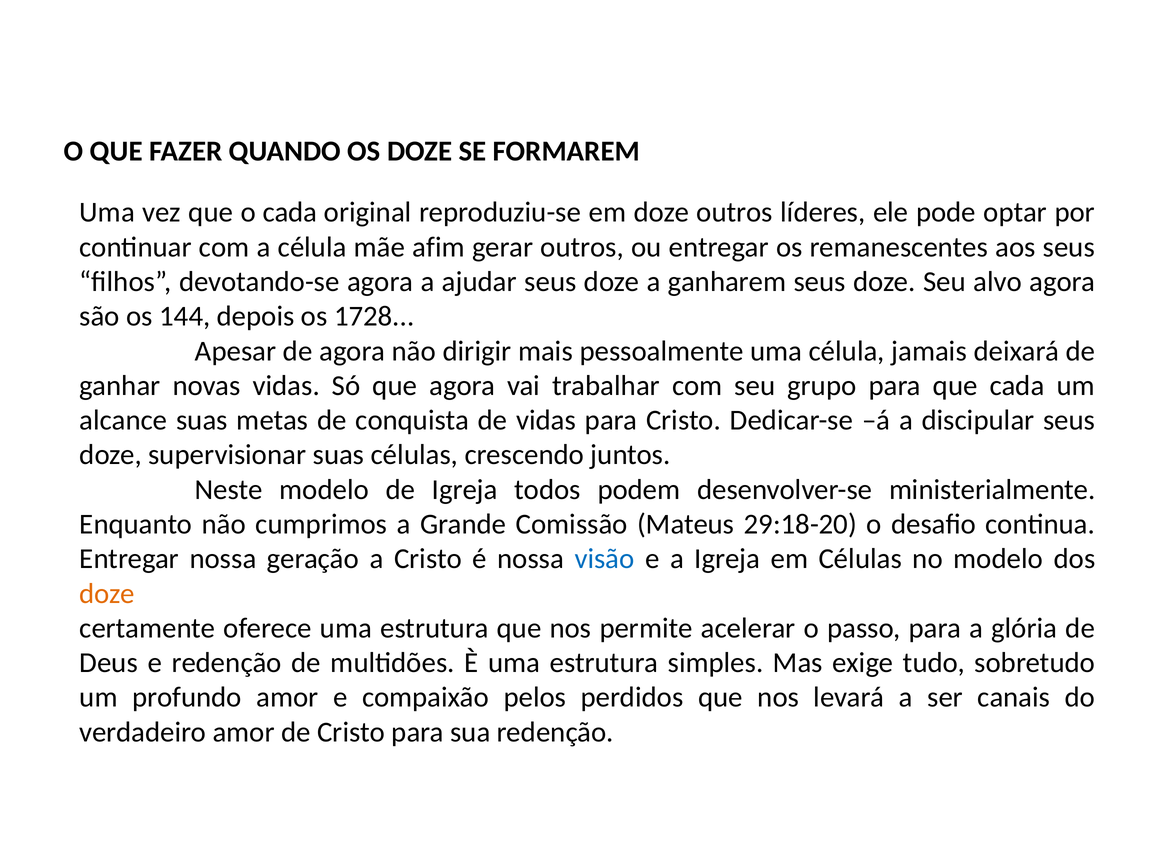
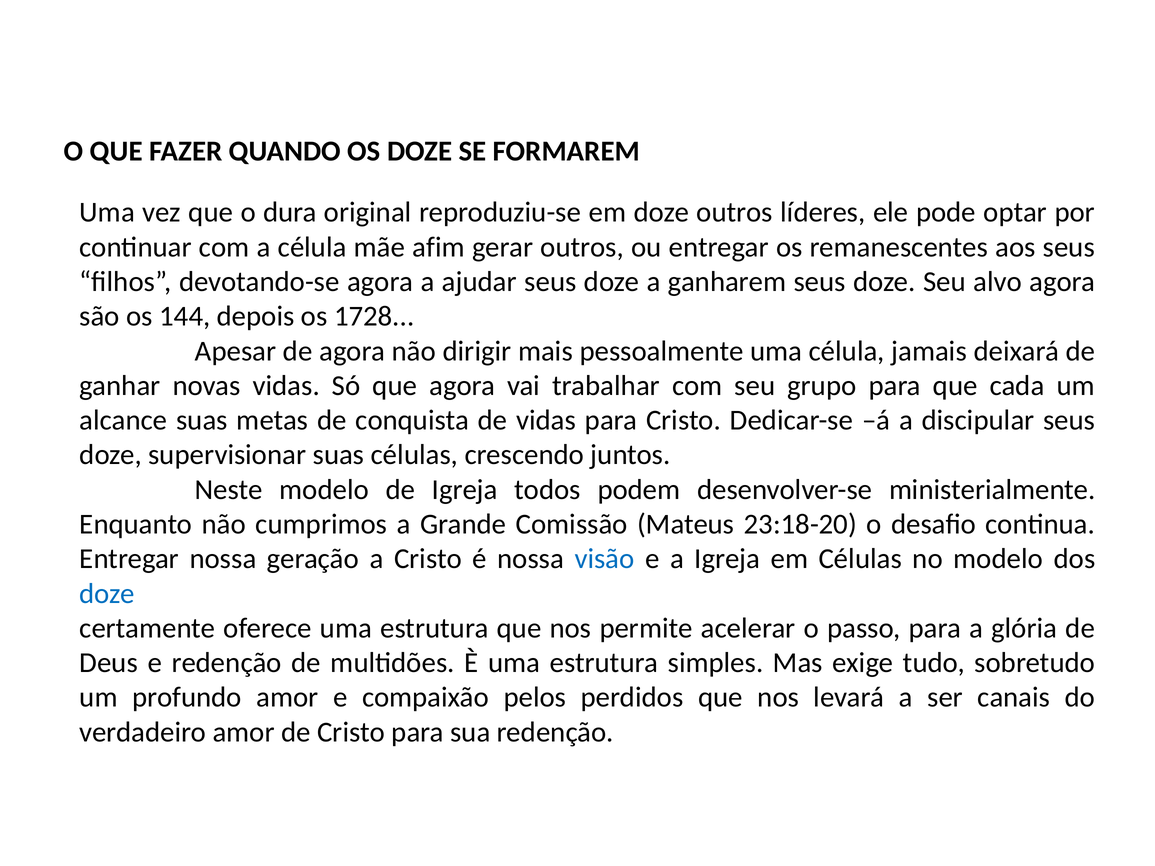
o cada: cada -> dura (290, 213)
29:18-20: 29:18-20 -> 23:18-20 (800, 524)
doze colour: orange -> blue (107, 594)
